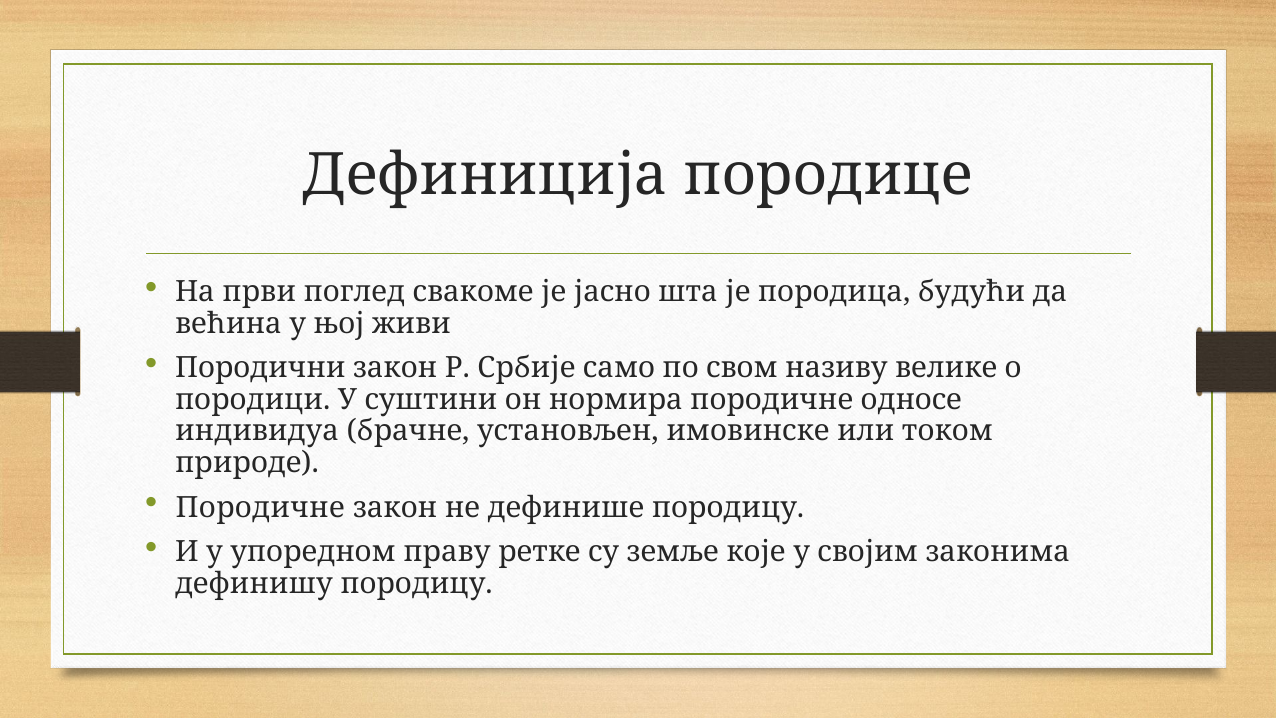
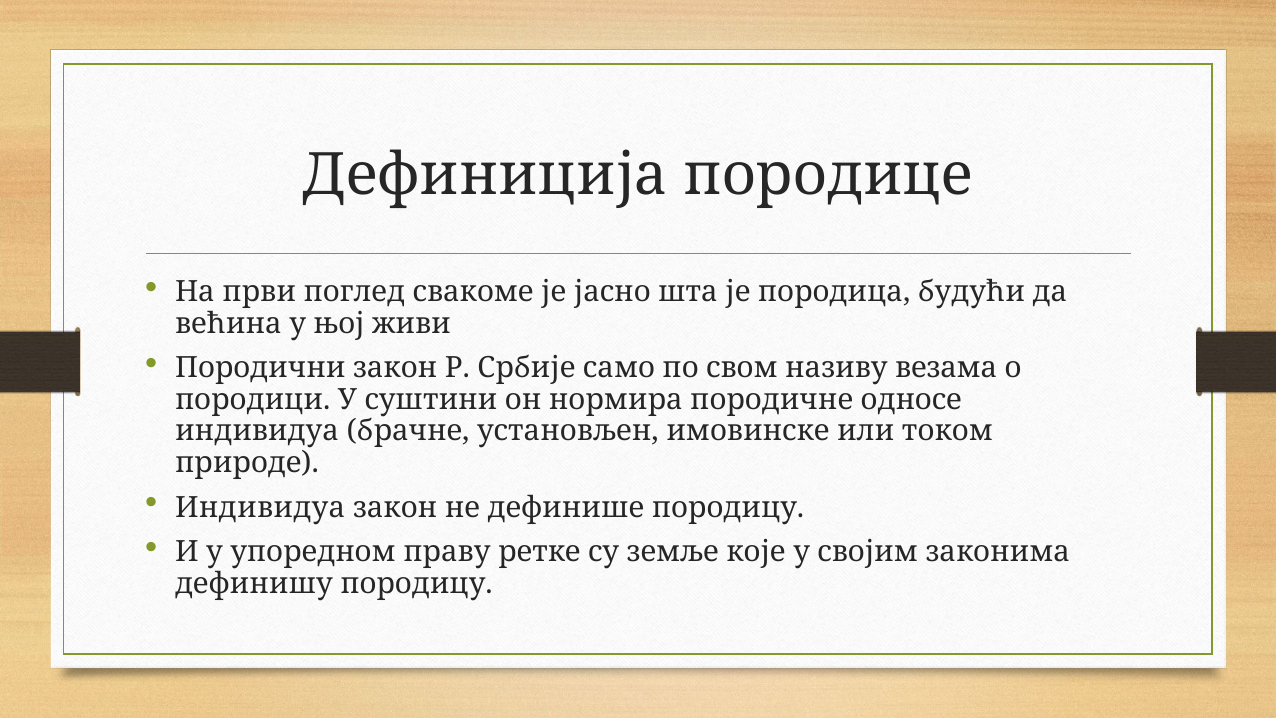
велике: велике -> везама (946, 368)
Породичне: Породичне -> Индивидуа (260, 507)
